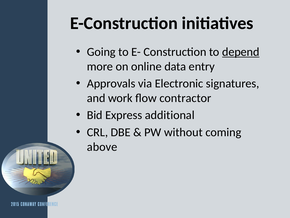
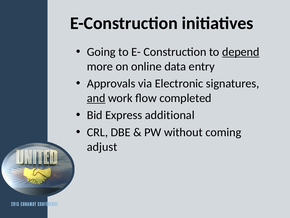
and underline: none -> present (96, 98)
contractor: contractor -> completed (185, 98)
above: above -> adjust (102, 147)
